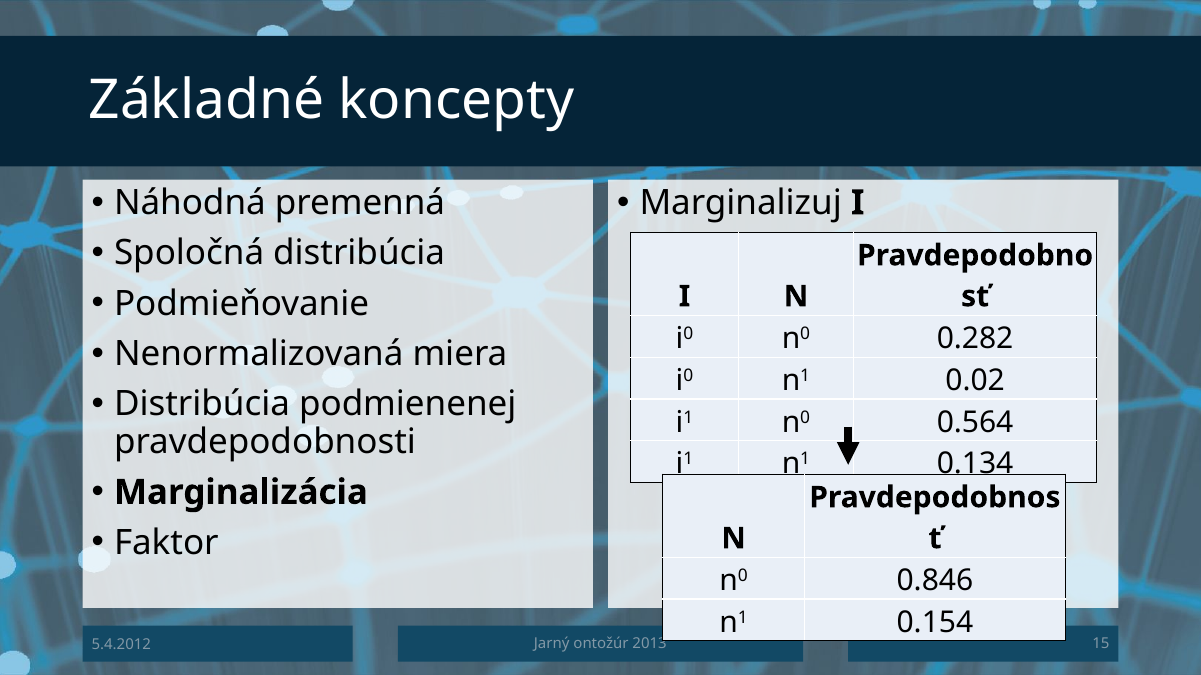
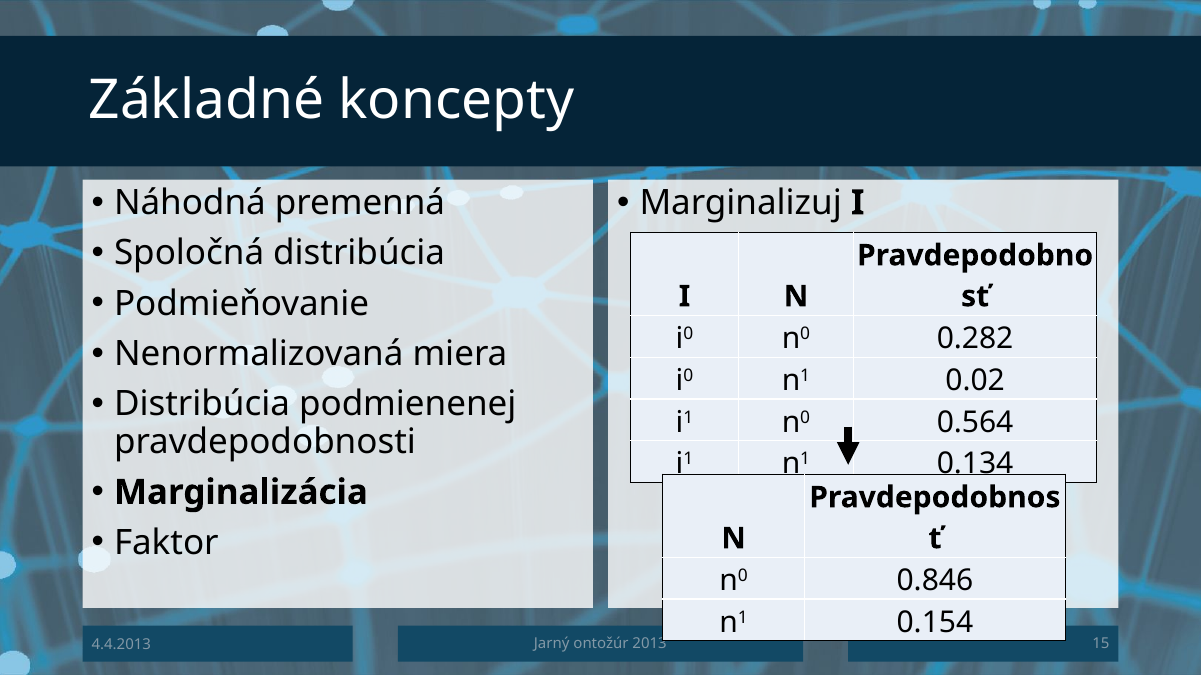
5.4.2012: 5.4.2012 -> 4.4.2013 (121, 645)
